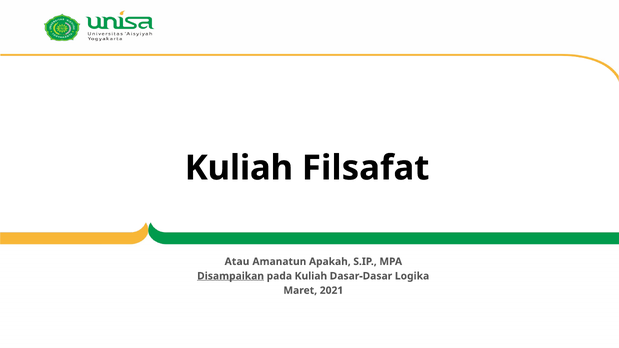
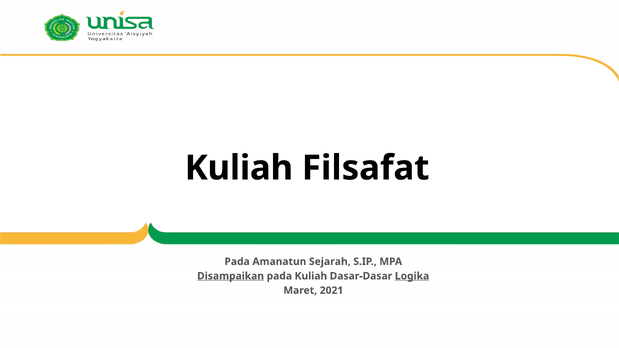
Atau: Atau -> Pada (237, 262)
Apakah: Apakah -> Sejarah (330, 262)
Logika underline: none -> present (412, 276)
